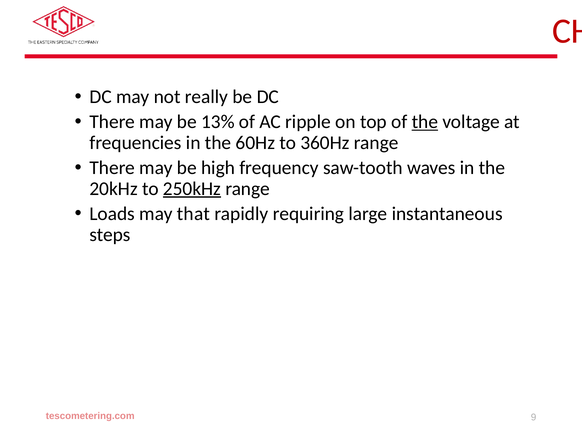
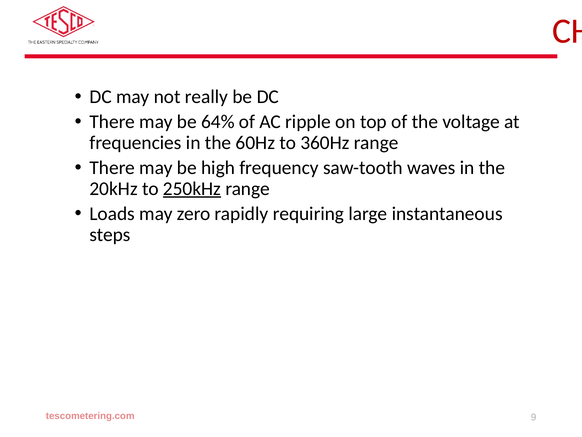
13%: 13% -> 64% (218, 122)
the underline: present -> none (425, 122)
that: that -> zero (194, 213)
